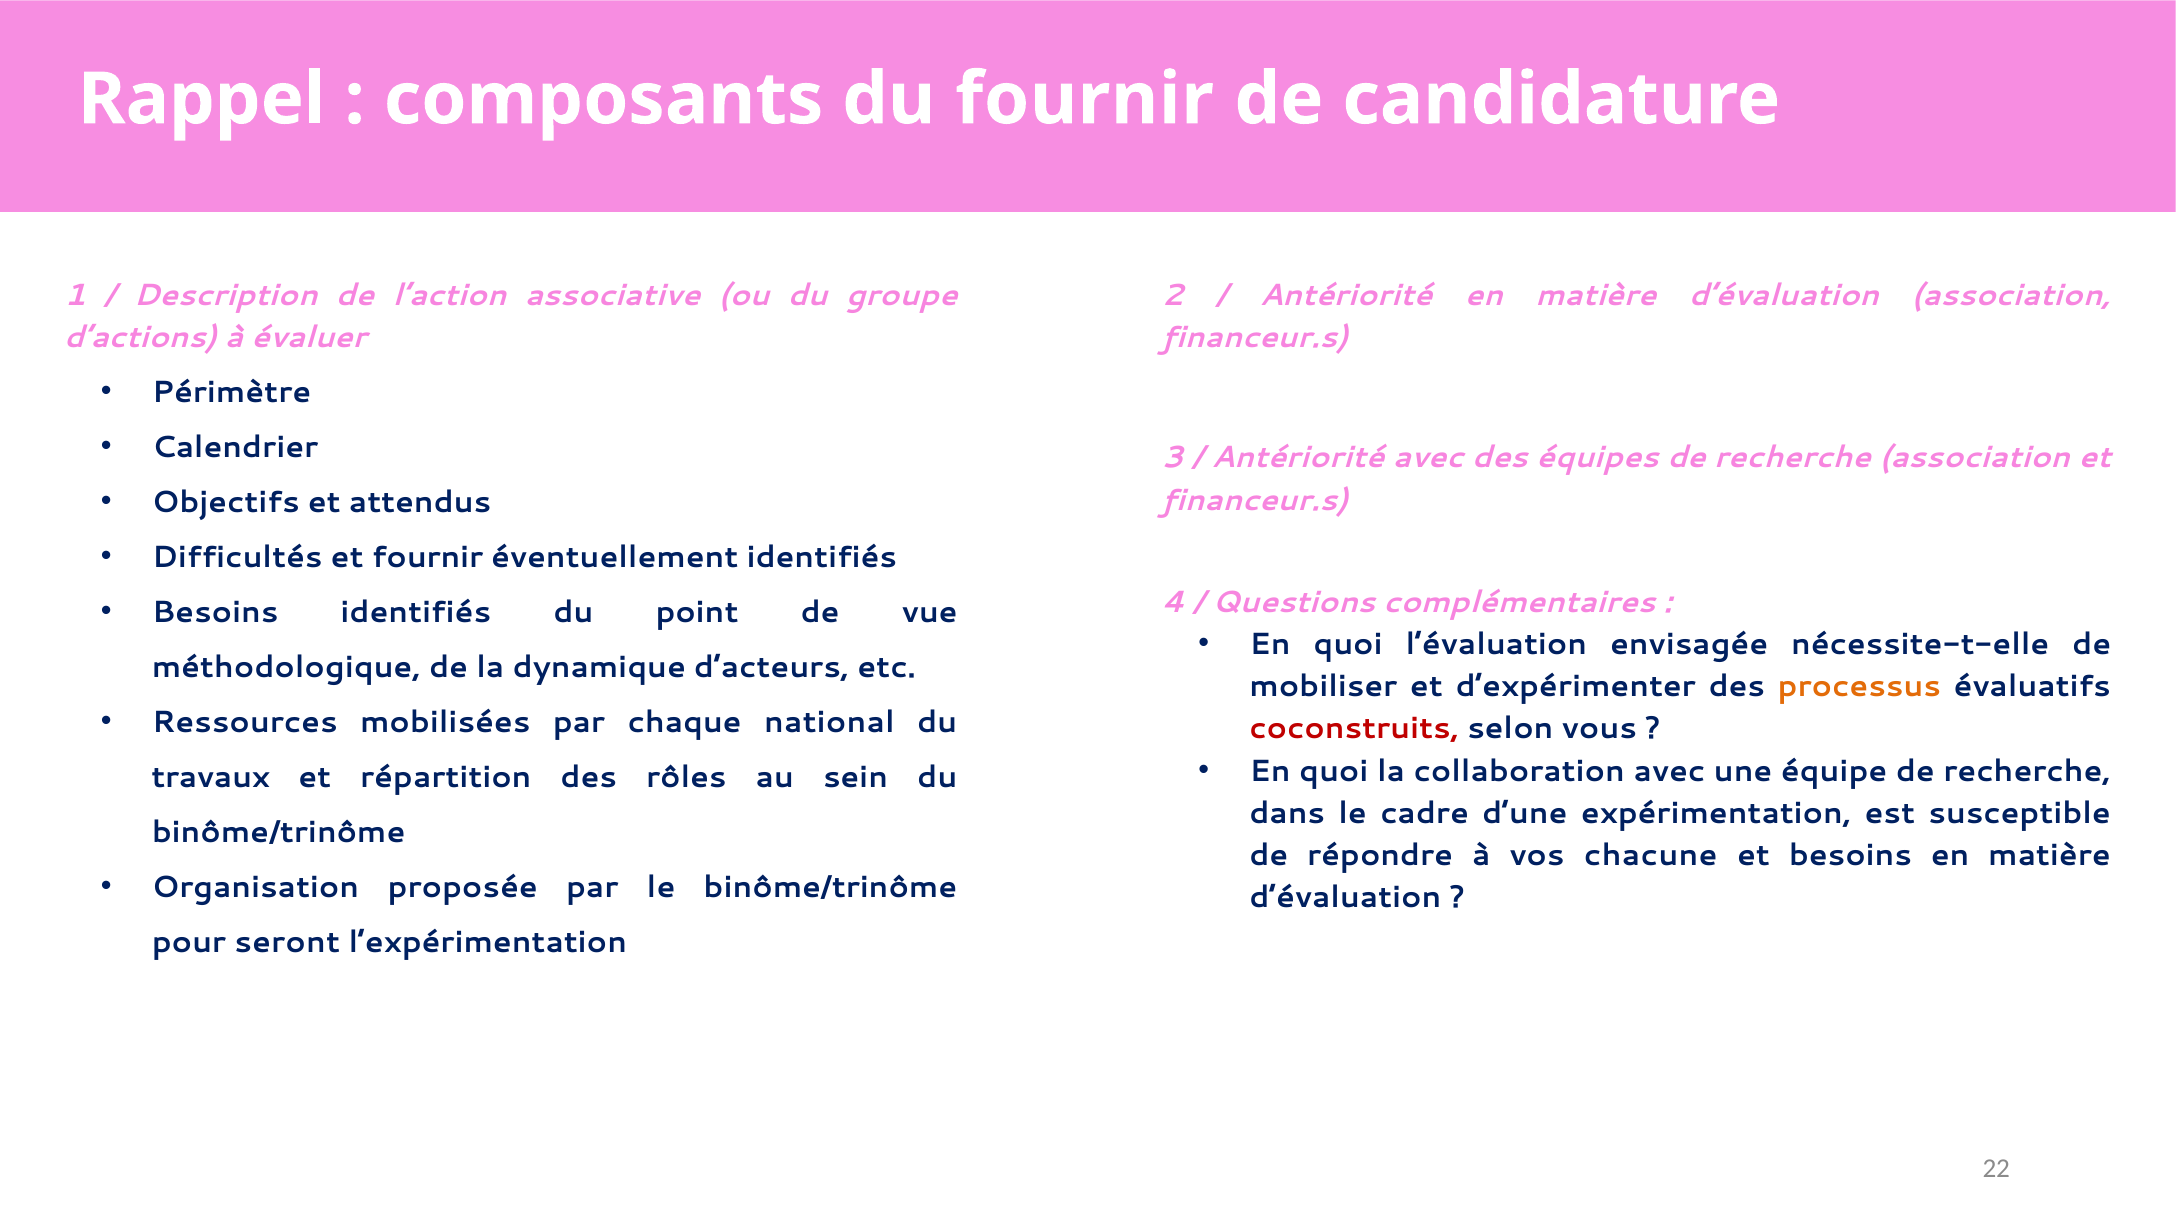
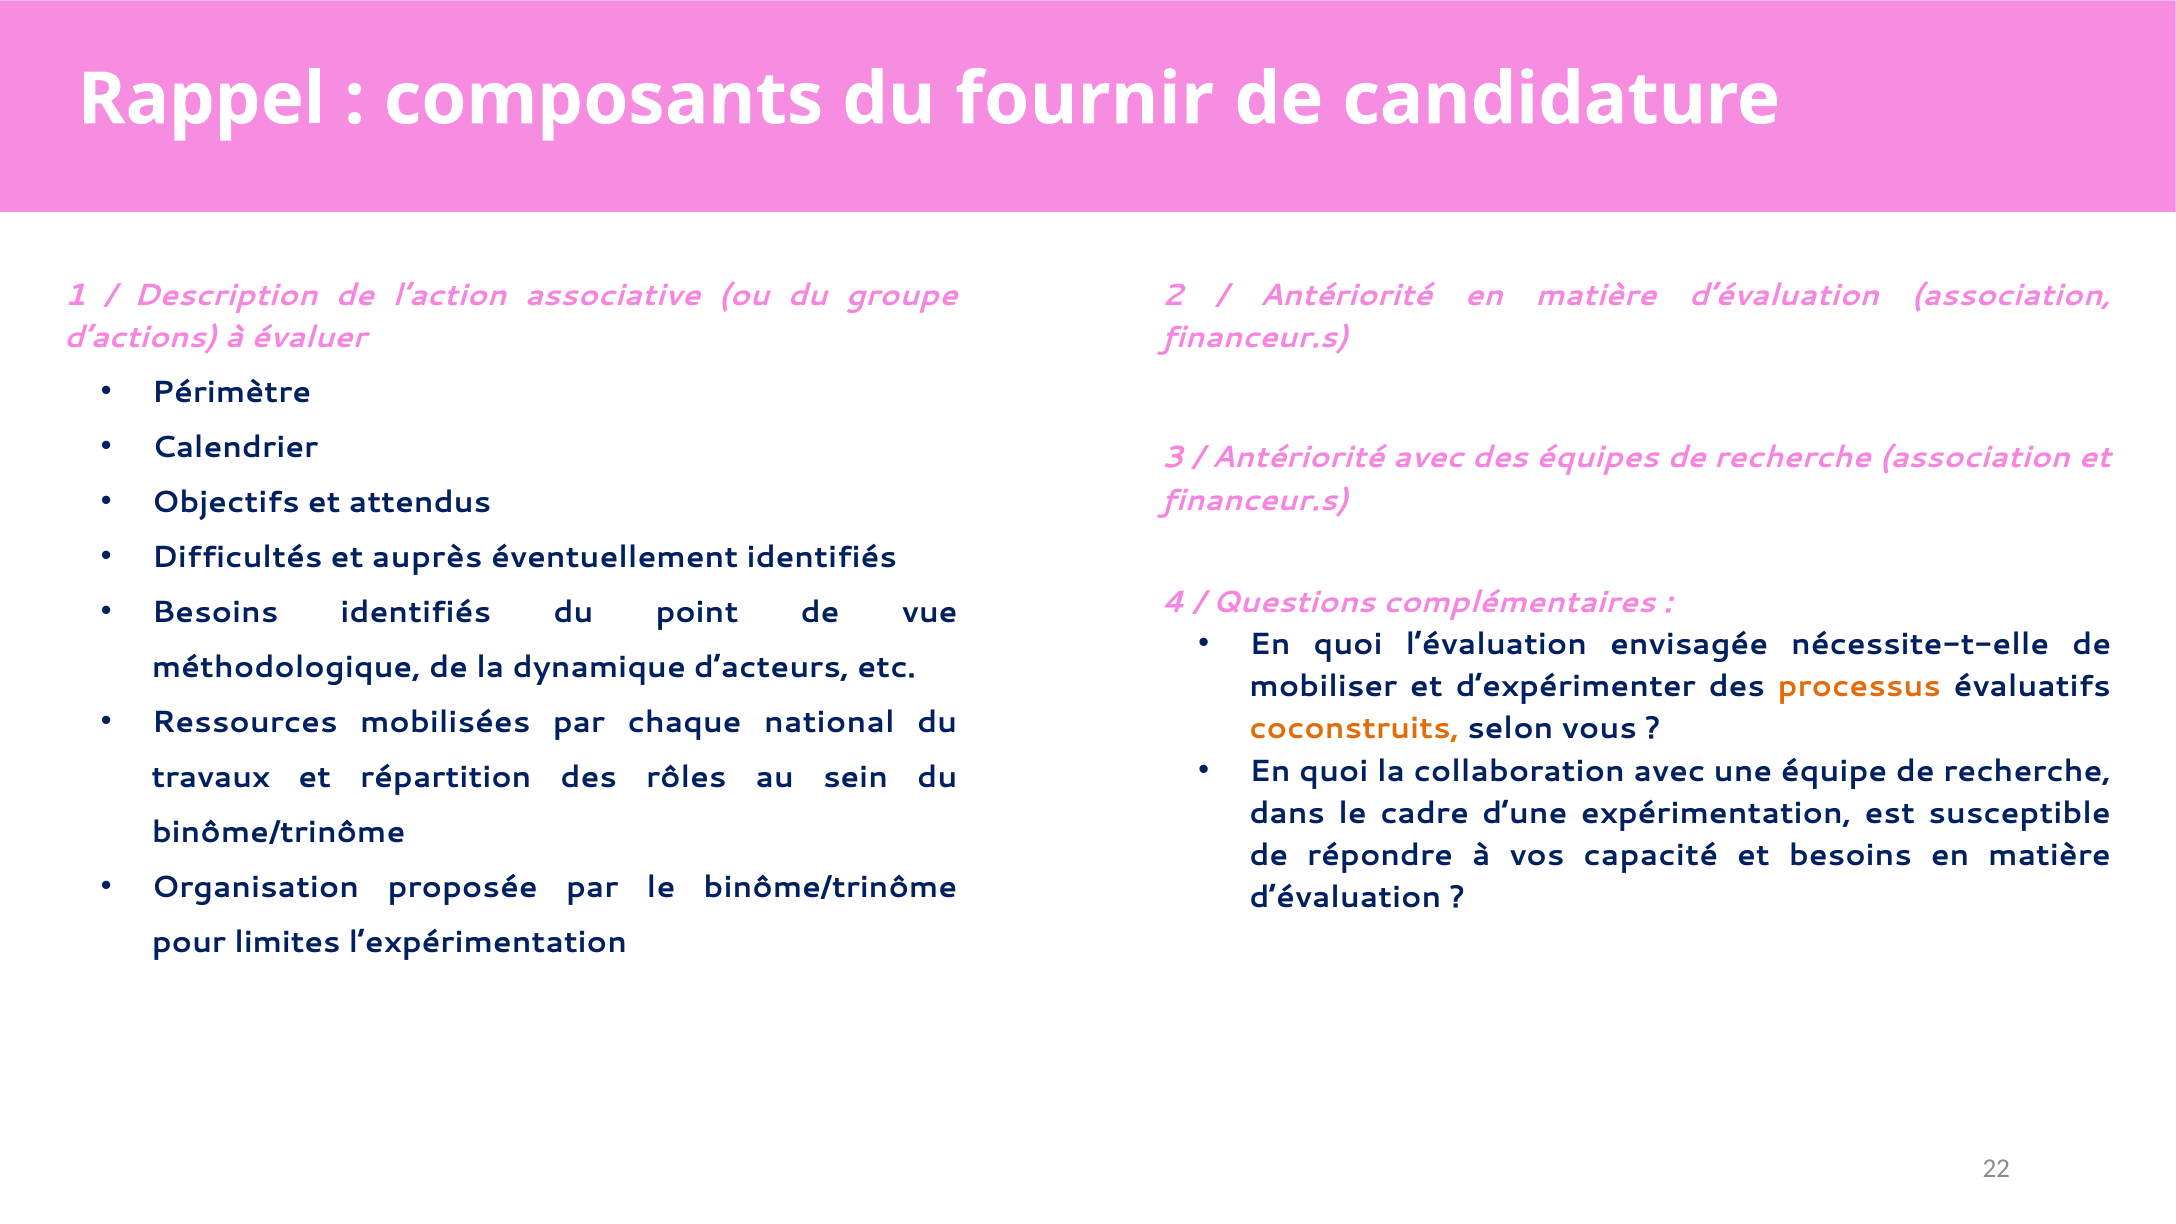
et fournir: fournir -> auprès (427, 557)
coconstruits colour: red -> orange (1354, 729)
chacune: chacune -> capacité (1651, 855)
seront: seront -> limites (287, 942)
